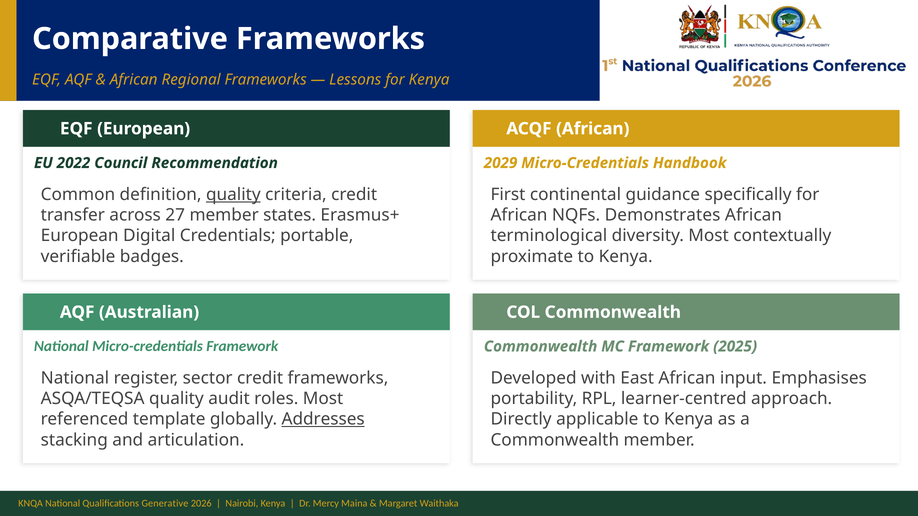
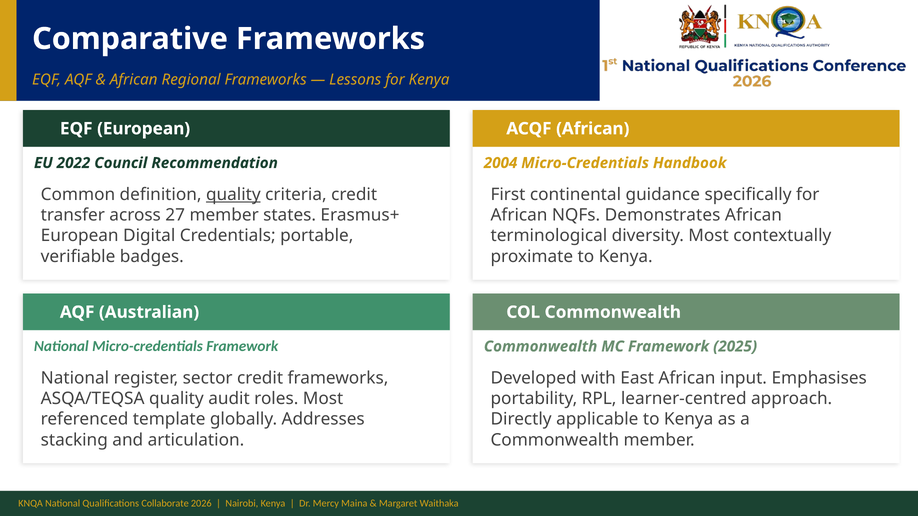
2029: 2029 -> 2004 (501, 163)
Addresses underline: present -> none (323, 420)
Generative: Generative -> Collaborate (165, 504)
